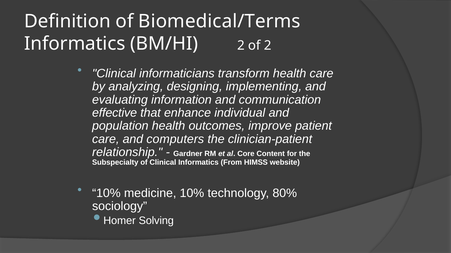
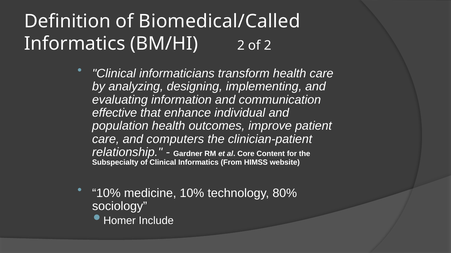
Biomedical/Terms: Biomedical/Terms -> Biomedical/Called (219, 21)
Solving: Solving -> Include (156, 221)
